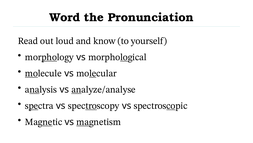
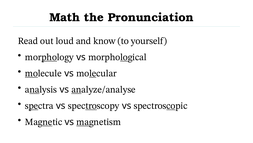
Word: Word -> Math (65, 17)
